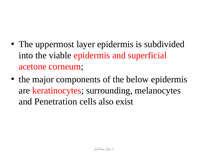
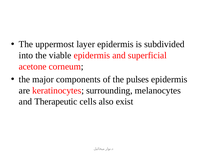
below: below -> pulses (138, 79)
Penetration: Penetration -> Therapeutic (56, 101)
